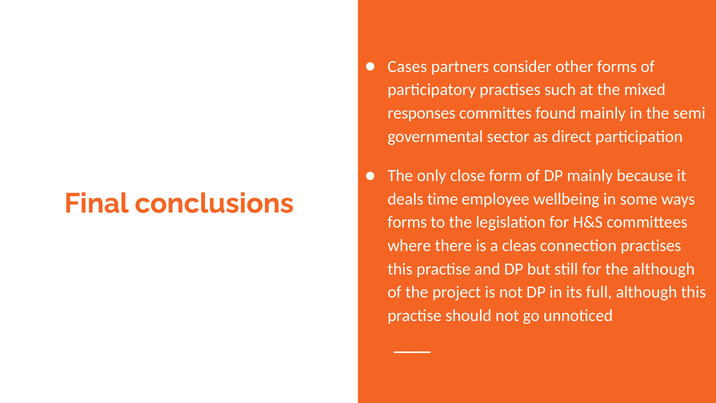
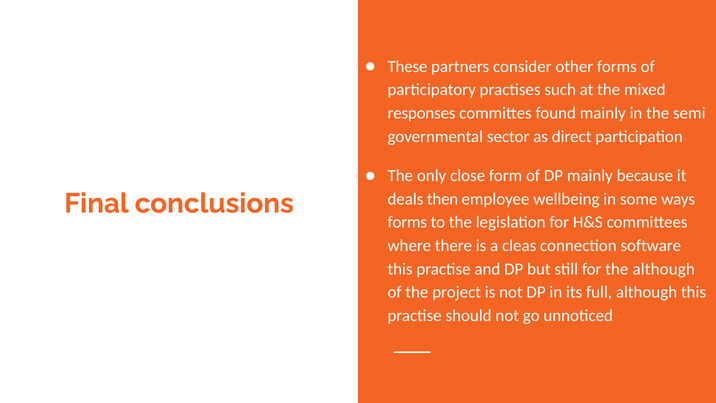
Cases: Cases -> These (407, 66)
time: time -> then (443, 199)
connection practises: practises -> software (651, 246)
